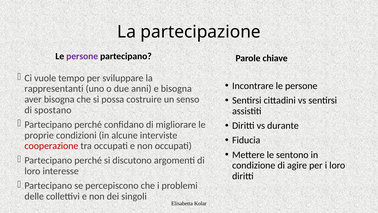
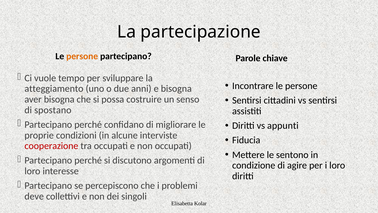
persone colour: purple -> orange (82, 56)
rappresentanti: rappresentanti -> atteggiamento (54, 89)
durante: durante -> appunti (283, 125)
delle: delle -> deve (34, 196)
